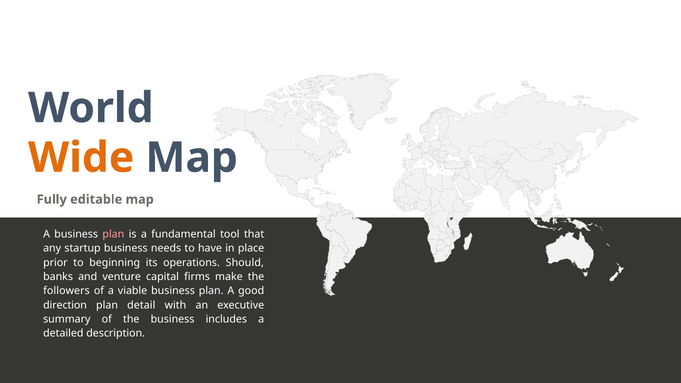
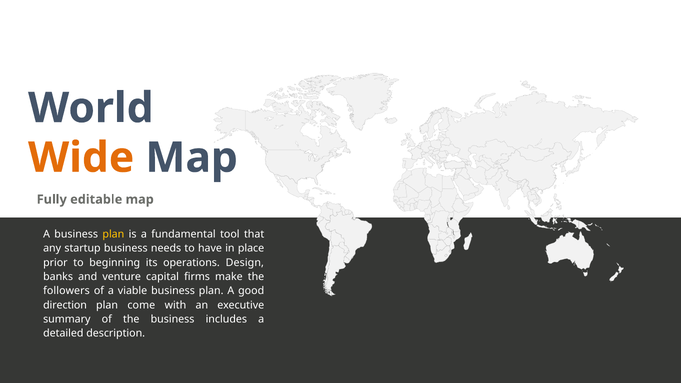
plan colour: pink -> yellow (113, 234)
Should: Should -> Design (245, 263)
detail: detail -> come (141, 305)
